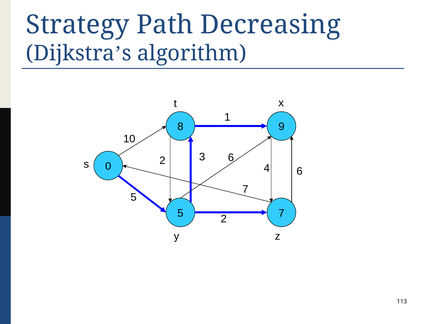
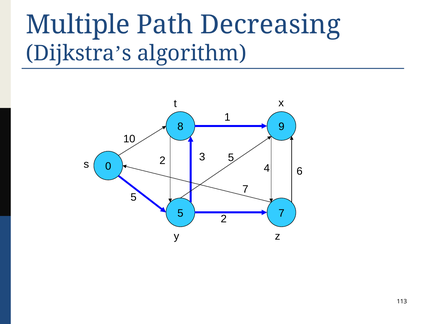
Strategy: Strategy -> Multiple (78, 25)
3 6: 6 -> 5 (231, 158)
